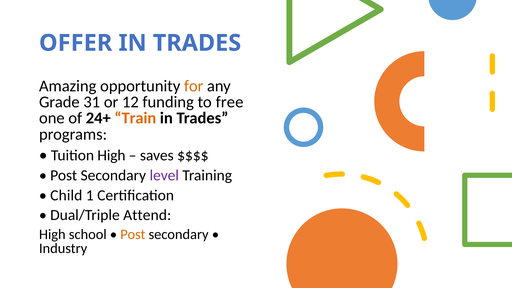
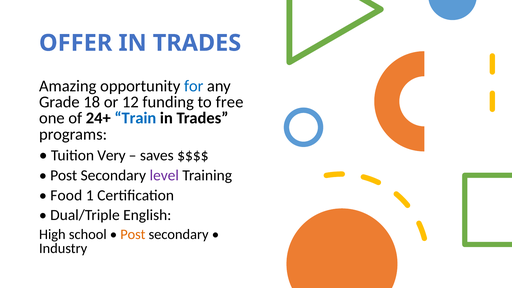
for colour: orange -> blue (194, 86)
31: 31 -> 18 (92, 102)
Train colour: orange -> blue (135, 118)
Tuition High: High -> Very (111, 155)
Child: Child -> Food (66, 195)
Attend: Attend -> English (147, 215)
